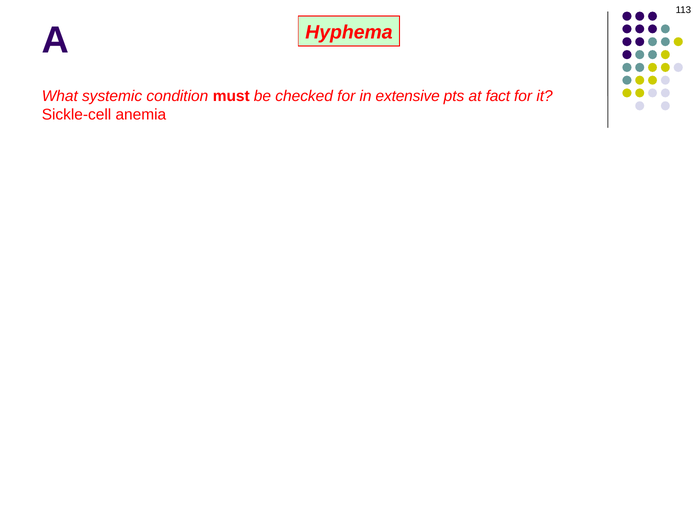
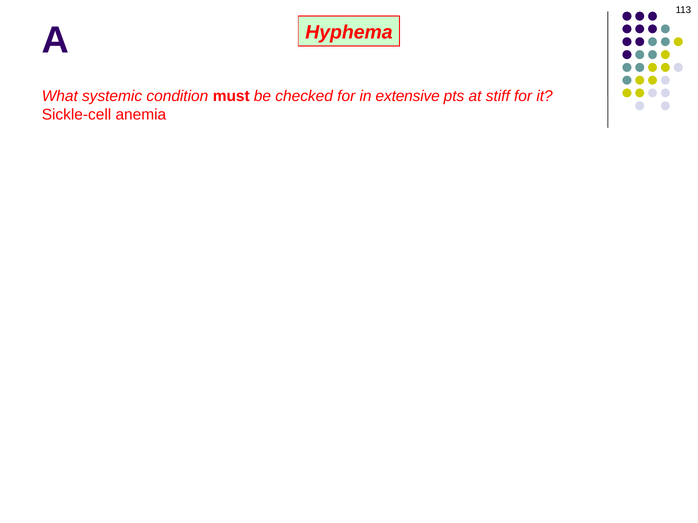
fact: fact -> stiff (498, 96)
